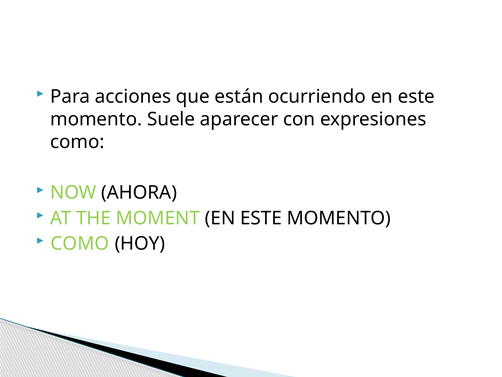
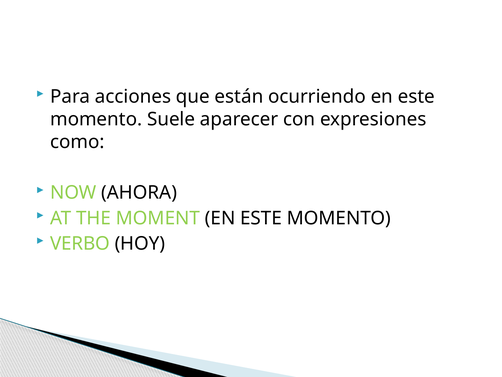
COMO: COMO -> VERBO (80, 243)
